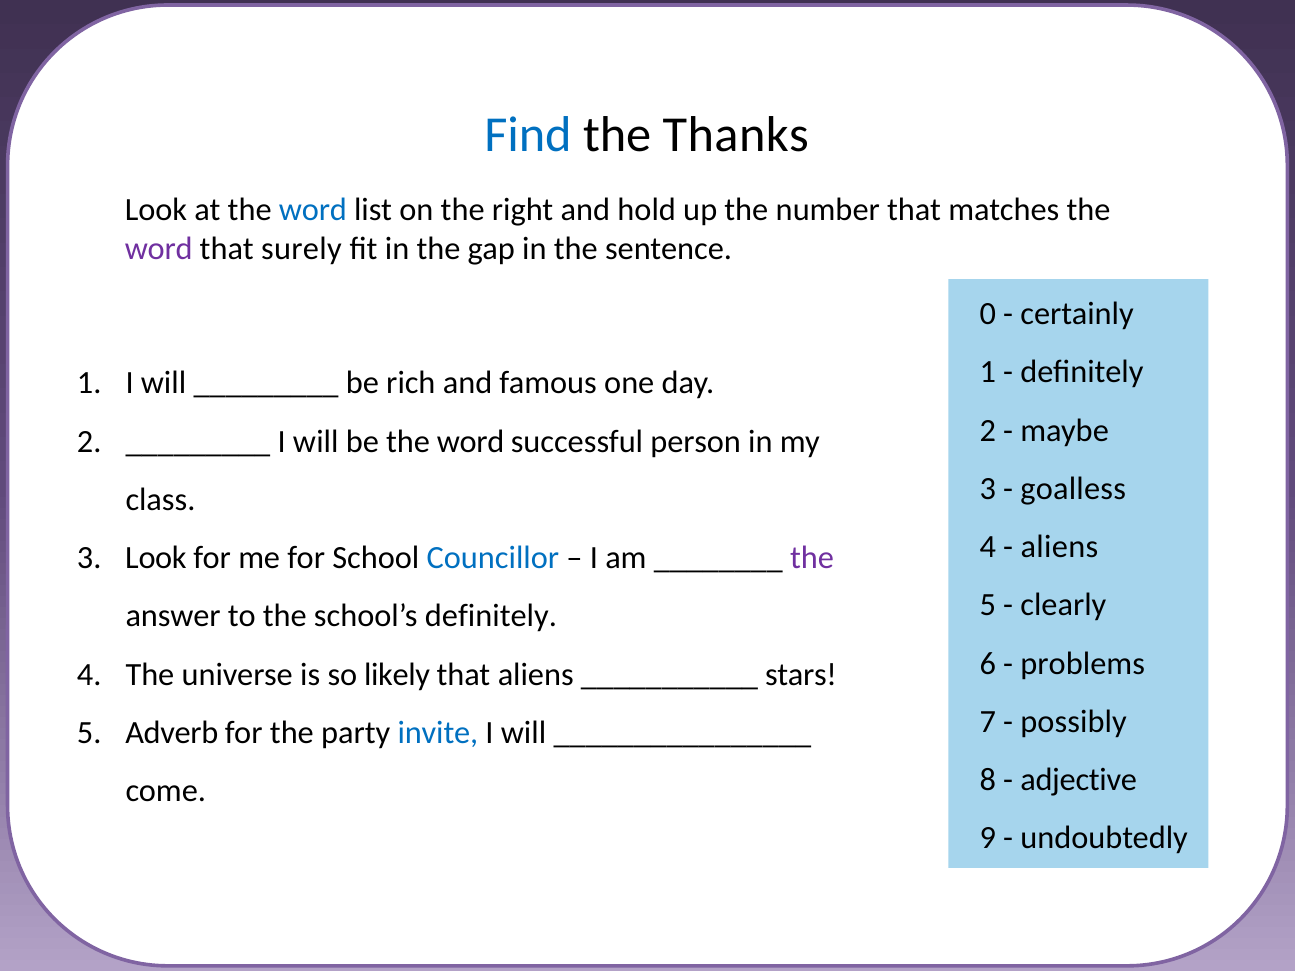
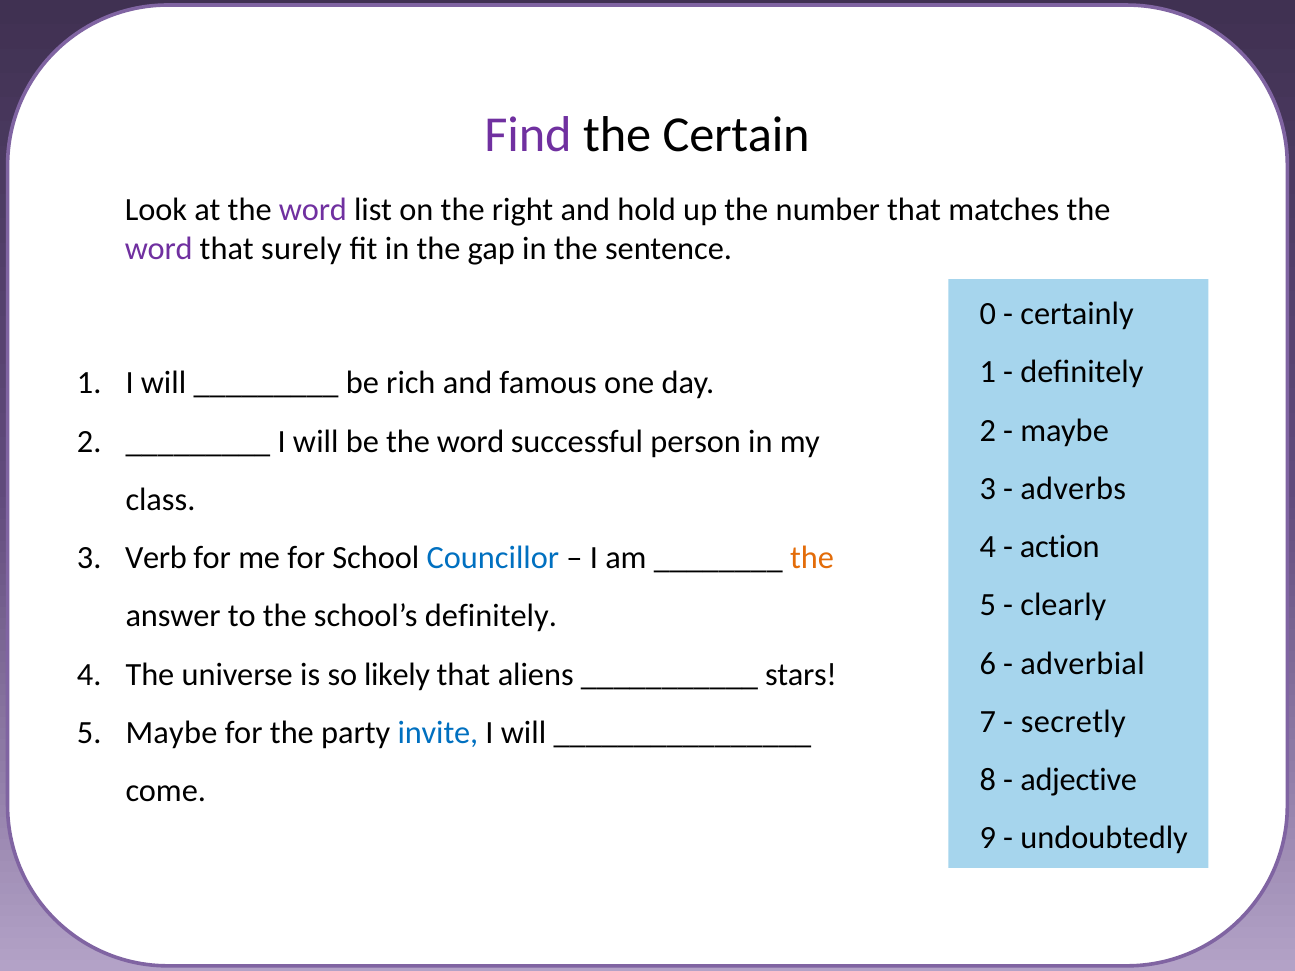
Find colour: blue -> purple (528, 134)
Thanks: Thanks -> Certain (736, 134)
word colour: blue -> purple (313, 210)
goalless: goalless -> adverbs (1073, 489)
aliens: aliens -> action (1060, 547)
3 Look: Look -> Verb (156, 558)
the colour: purple -> orange (812, 558)
problems: problems -> adverbial (1083, 664)
possibly: possibly -> secretly (1073, 722)
5 Adverb: Adverb -> Maybe (172, 733)
